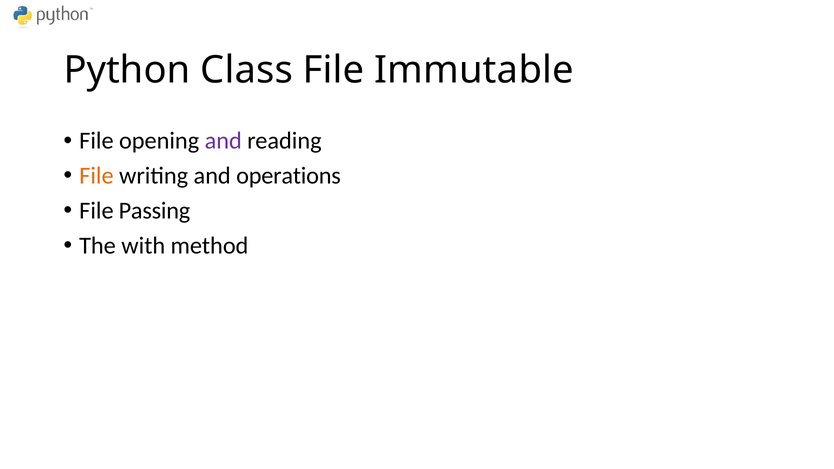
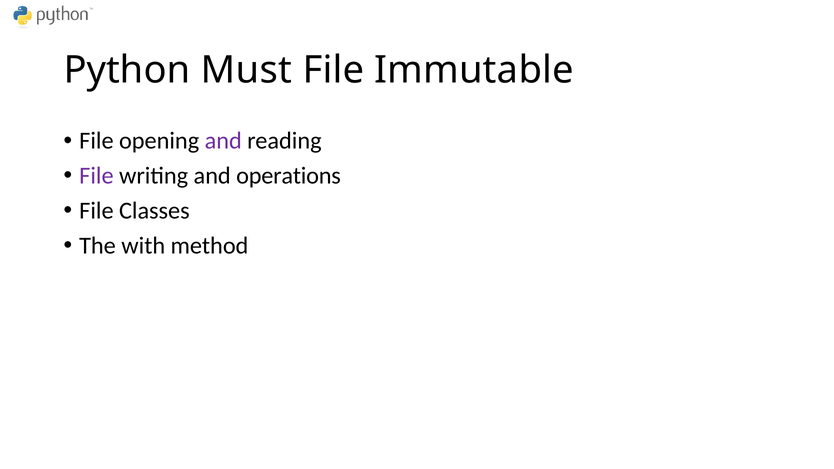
Class: Class -> Must (246, 70)
File colour: orange -> purple (96, 176)
Passing: Passing -> Classes (154, 211)
